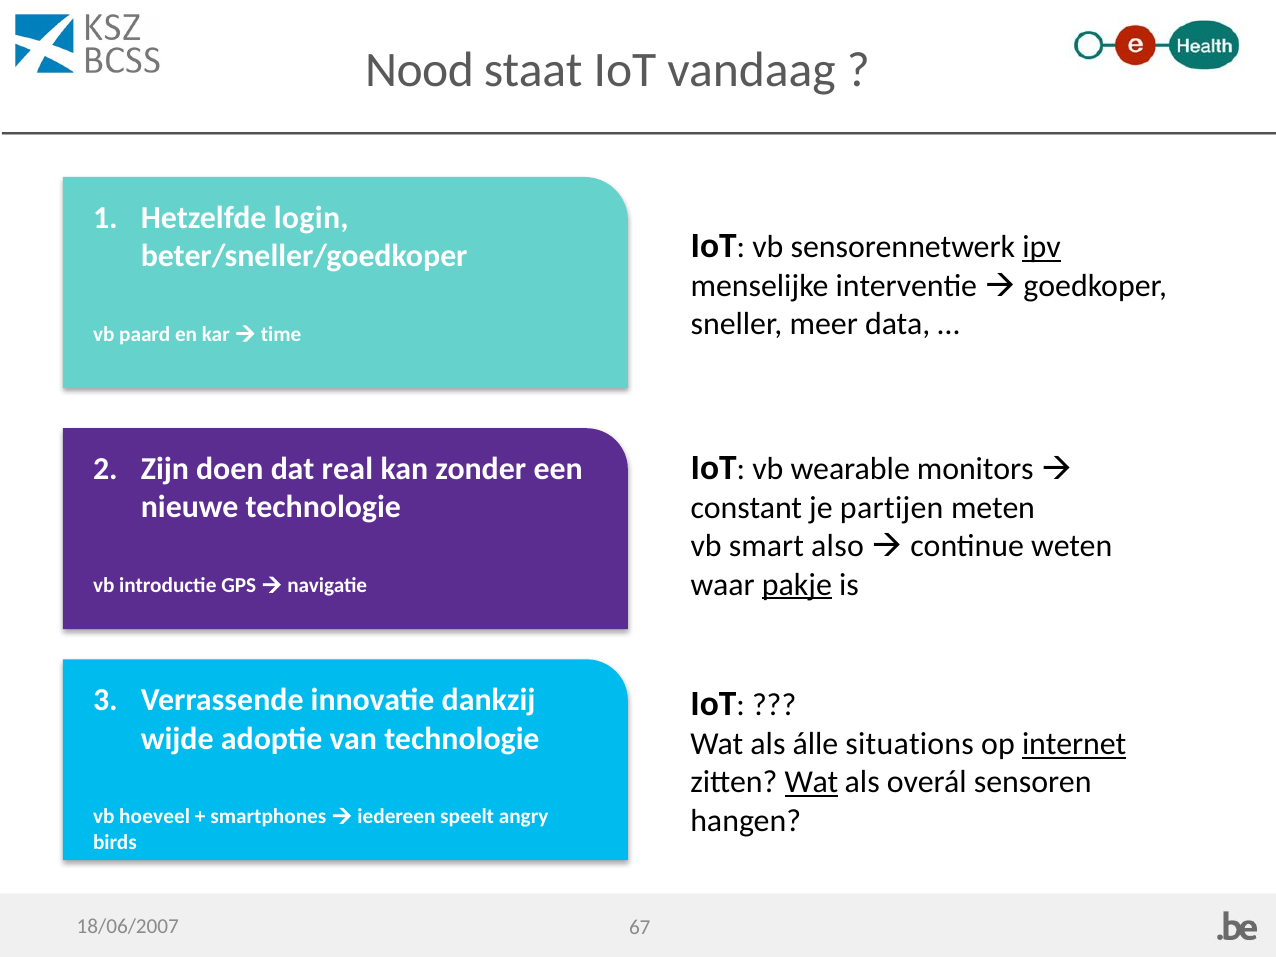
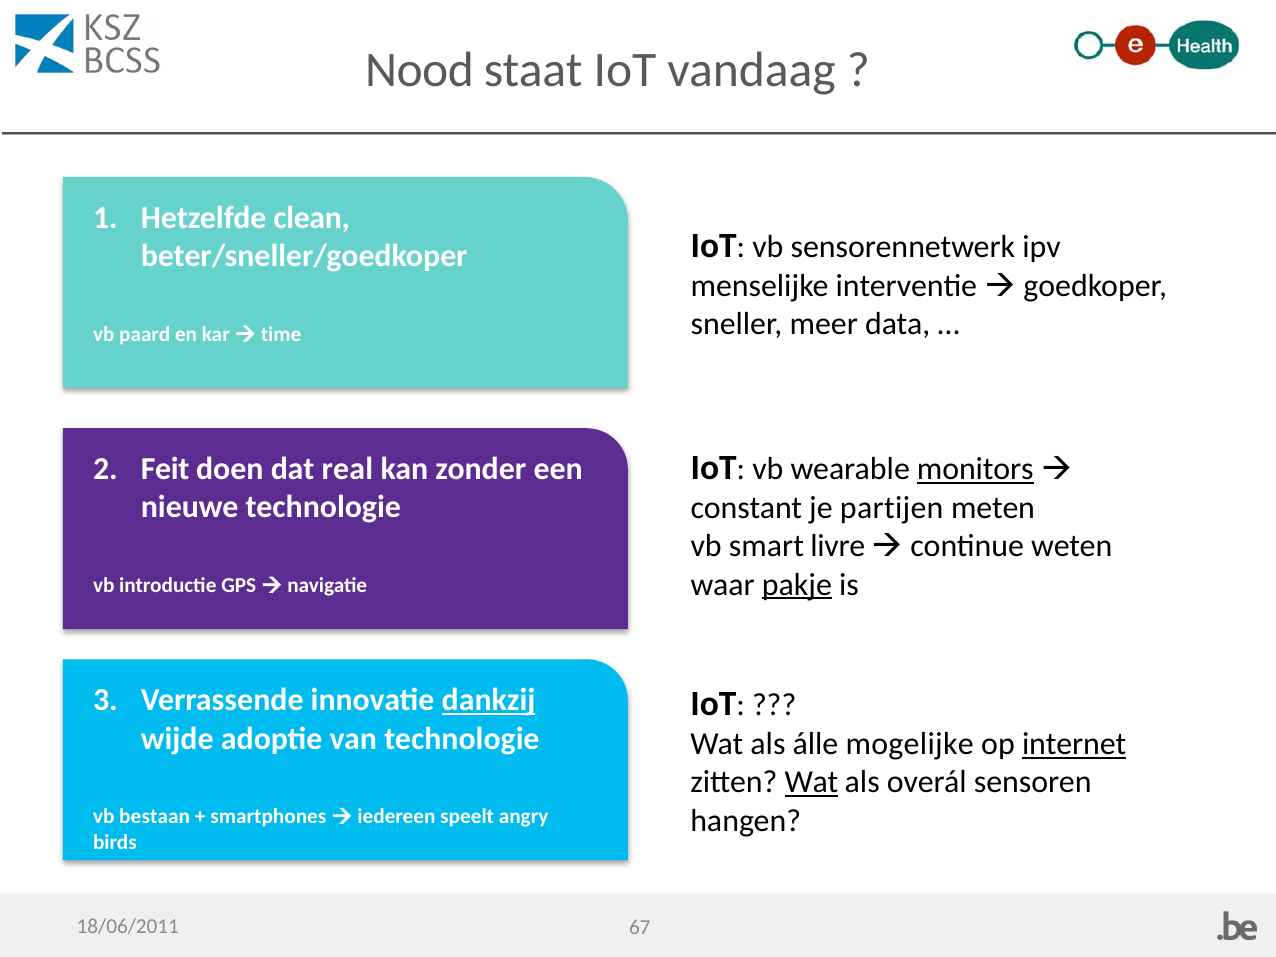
login: login -> clean (312, 218)
ipv underline: present -> none (1042, 247)
monitors underline: none -> present (975, 469)
Zijn: Zijn -> Feit (165, 469)
also: also -> livre (838, 546)
dankzij underline: none -> present (489, 700)
situations: situations -> mogelijke (910, 744)
hoeveel: hoeveel -> bestaan (155, 817)
18/06/2007: 18/06/2007 -> 18/06/2011 (128, 927)
